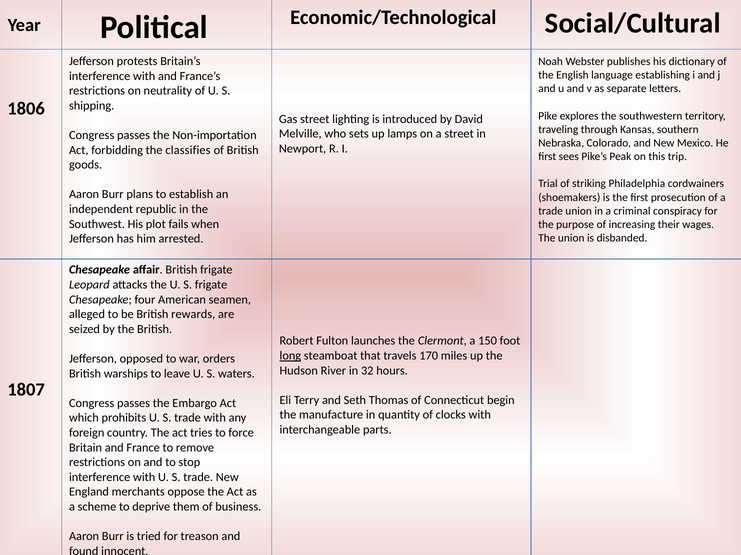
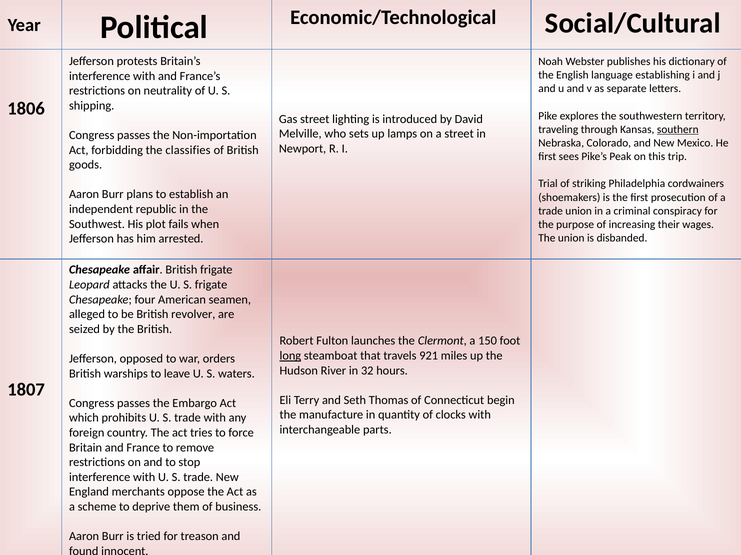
southern underline: none -> present (678, 130)
rewards: rewards -> revolver (193, 315)
170: 170 -> 921 (429, 356)
